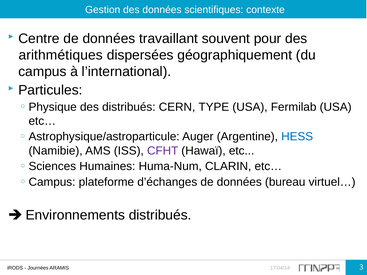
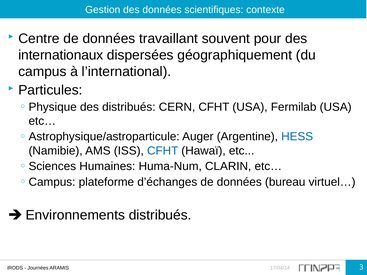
arithmétiques: arithmétiques -> internationaux (61, 55)
CERN TYPE: TYPE -> CFHT (214, 107)
CFHT colour: purple -> blue (163, 151)
